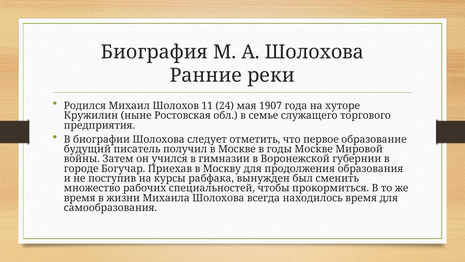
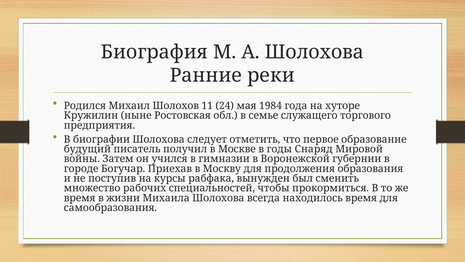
1907: 1907 -> 1984 (271, 106)
годы Москве: Москве -> Снаряд (314, 149)
